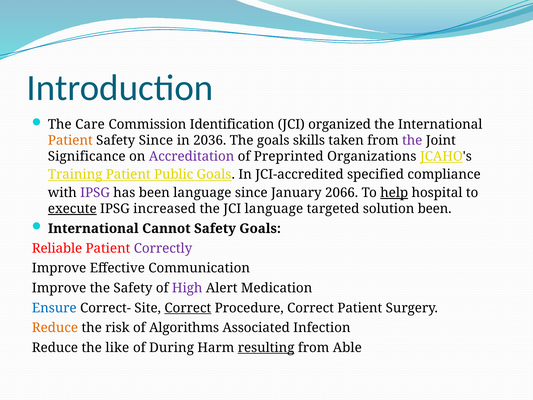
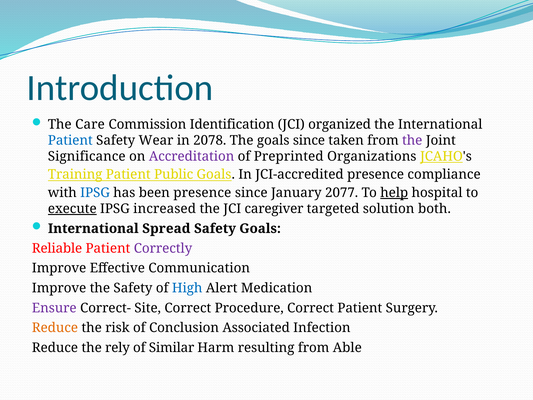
Patient colour: orange -> blue (70, 140)
Safety Since: Since -> Wear (156, 140)
2036: 2036 -> 2078 (210, 140)
goals skills: skills -> since (309, 140)
JCI-accredited specified: specified -> presence (376, 174)
IPSG colour: purple -> blue (95, 193)
been language: language -> presence (202, 193)
2066: 2066 -> 2077 (342, 193)
JCI language: language -> caregiver (274, 209)
solution been: been -> both (434, 209)
Cannot: Cannot -> Spread (166, 228)
High colour: purple -> blue (187, 288)
Ensure colour: blue -> purple (54, 308)
Correct underline: present -> none (188, 308)
Algorithms: Algorithms -> Conclusion (184, 328)
like: like -> rely (117, 347)
During: During -> Similar (172, 347)
resulting underline: present -> none (266, 347)
